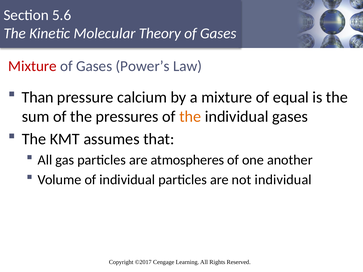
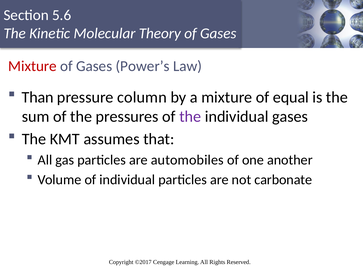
calcium: calcium -> column (142, 97)
the colour: orange -> purple (190, 117)
atmospheres: atmospheres -> automobiles (187, 160)
not individual: individual -> carbonate (283, 180)
